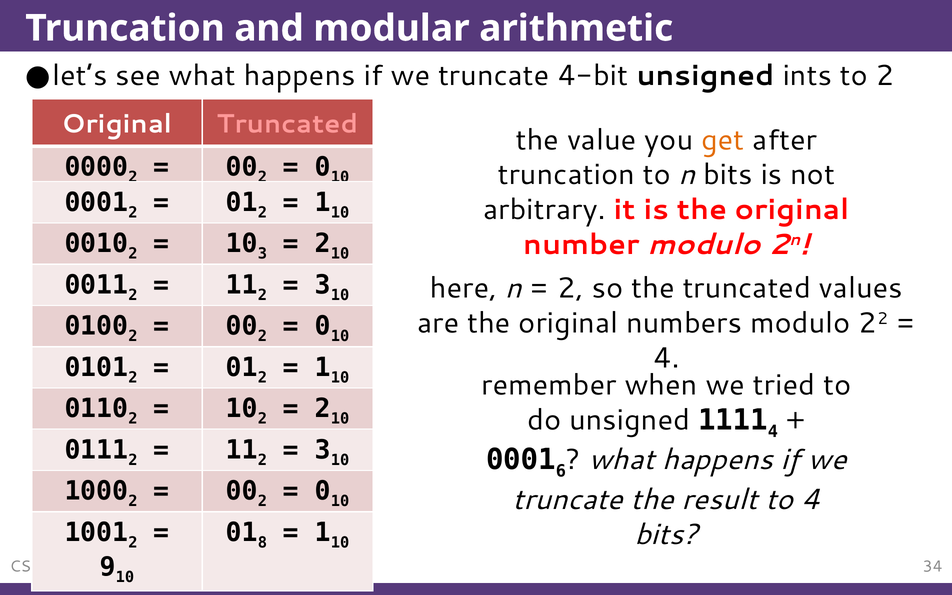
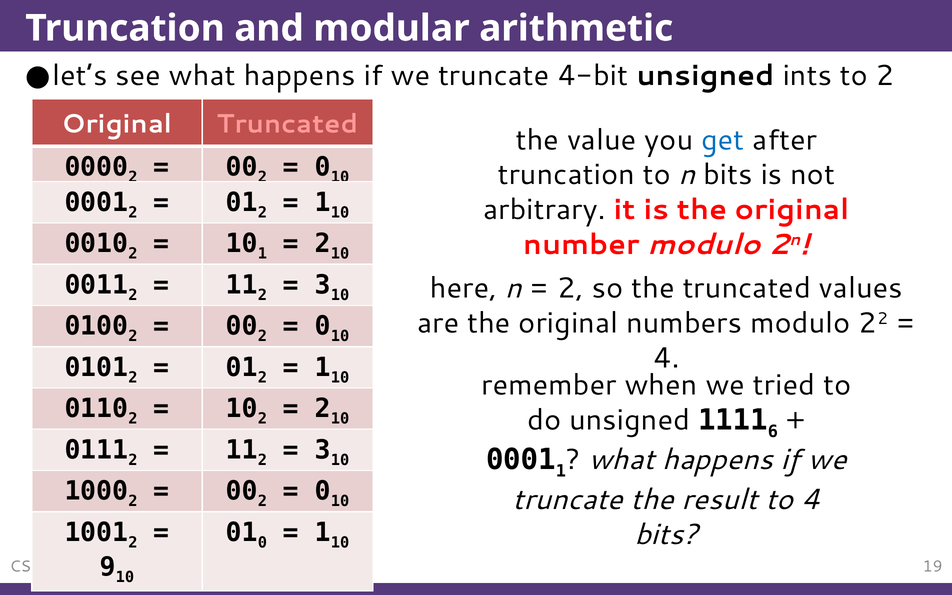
get colour: orange -> blue (723, 140)
3: 3 -> 1 (262, 254)
4: 4 -> 6 (773, 431)
6: 6 -> 1 (561, 471)
8: 8 -> 0 (262, 543)
34: 34 -> 19 (933, 567)
